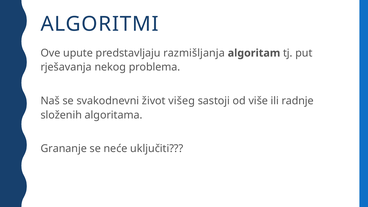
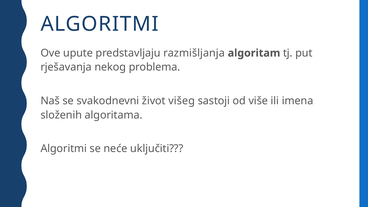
radnje: radnje -> imena (298, 101)
Grananje: Grananje -> Algoritmi (64, 149)
